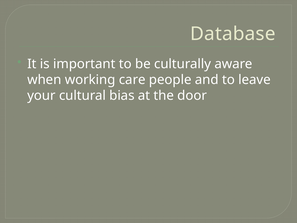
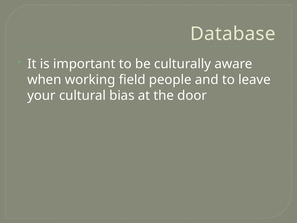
care: care -> field (132, 80)
